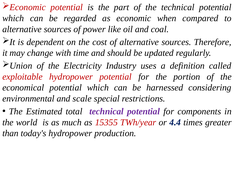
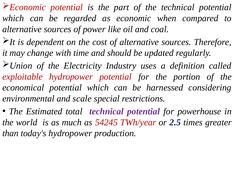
components: components -> powerhouse (199, 111)
15355: 15355 -> 54245 (106, 122)
4.4: 4.4 -> 2.5 (175, 122)
